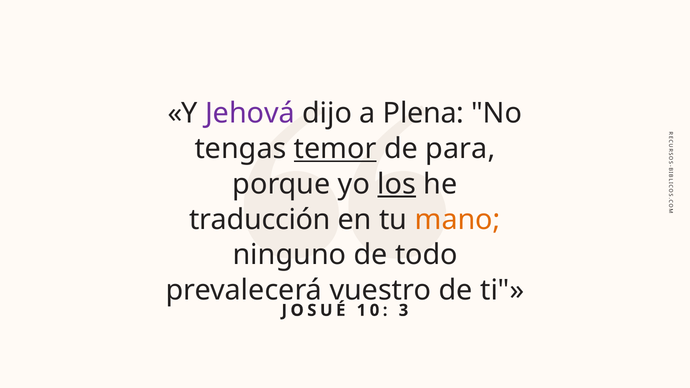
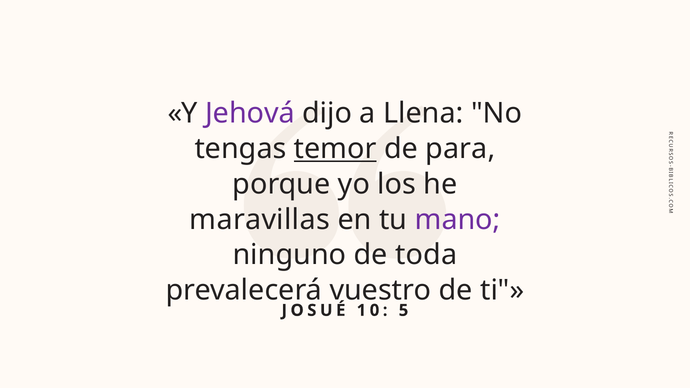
Plena: Plena -> Llena (423, 114)
los underline: present -> none (397, 184)
traducción: traducción -> maravillas (260, 220)
mano colour: orange -> purple (458, 220)
todo: todo -> toda (426, 255)
3: 3 -> 5 (404, 310)
